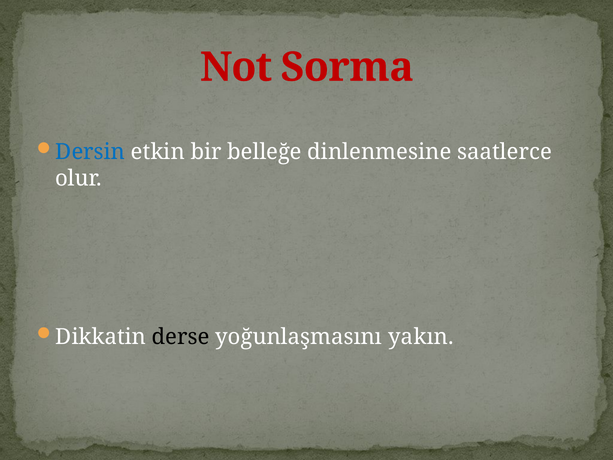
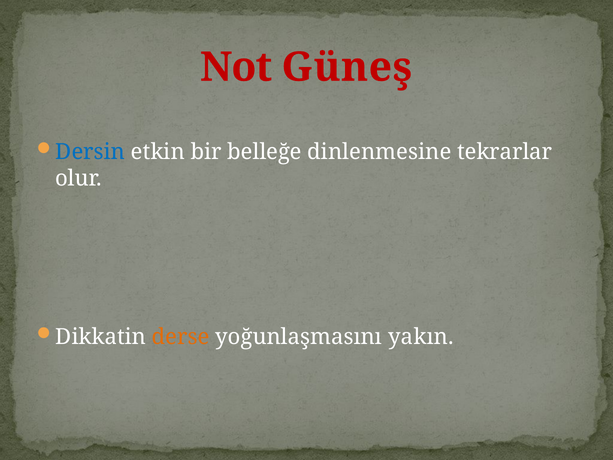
Sorma: Sorma -> Güneş (347, 67)
saatlerce: saatlerce -> tekrarlar (505, 152)
derse colour: black -> orange (181, 337)
